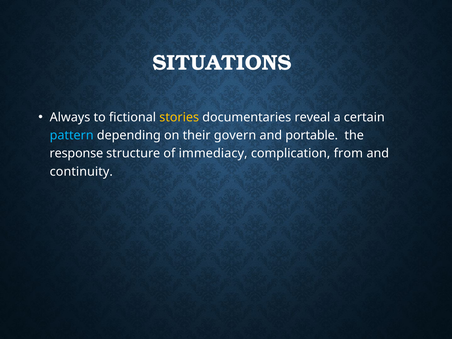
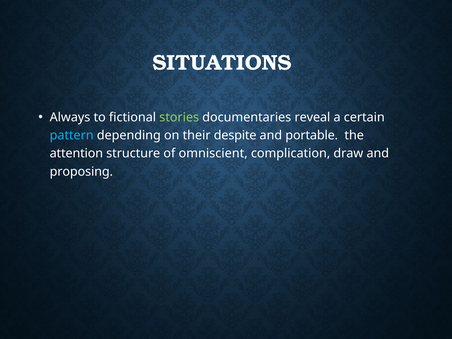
stories colour: yellow -> light green (179, 117)
govern: govern -> despite (235, 135)
response: response -> attention (76, 153)
immediacy: immediacy -> omniscient (213, 153)
from: from -> draw (348, 153)
continuity: continuity -> proposing (81, 172)
